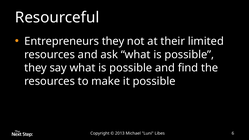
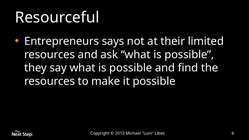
Entrepreneurs they: they -> says (113, 41)
